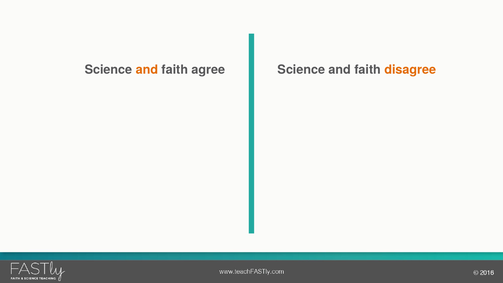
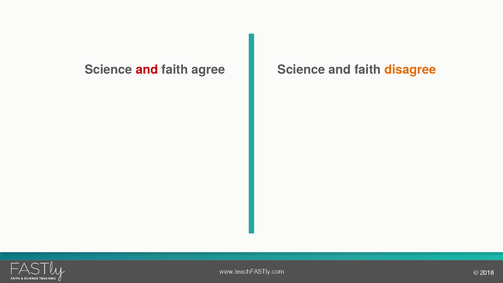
and colour: orange -> red (147, 70)
